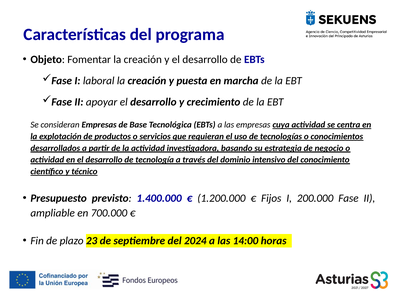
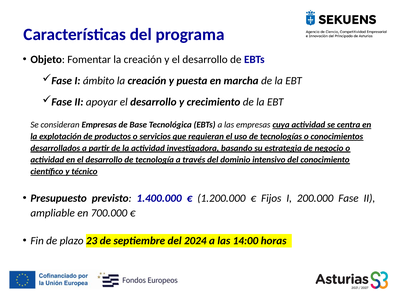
laboral: laboral -> ámbito (99, 81)
